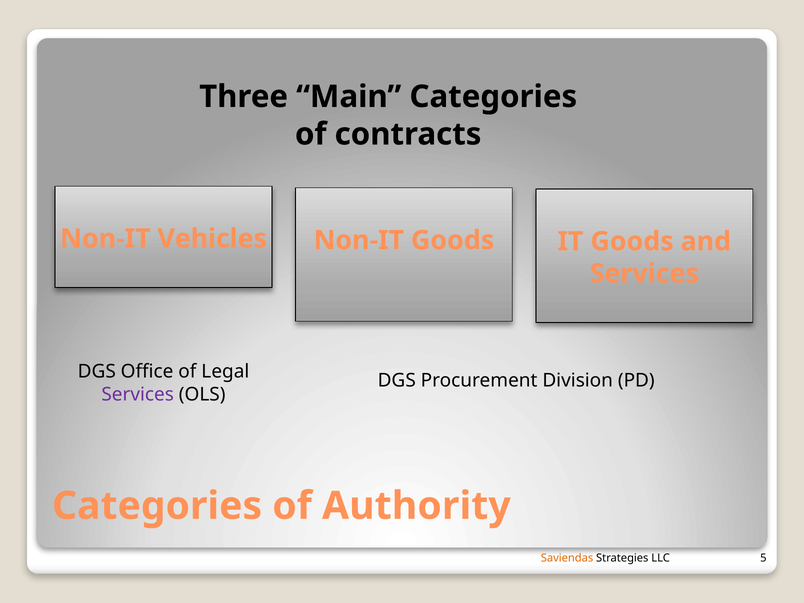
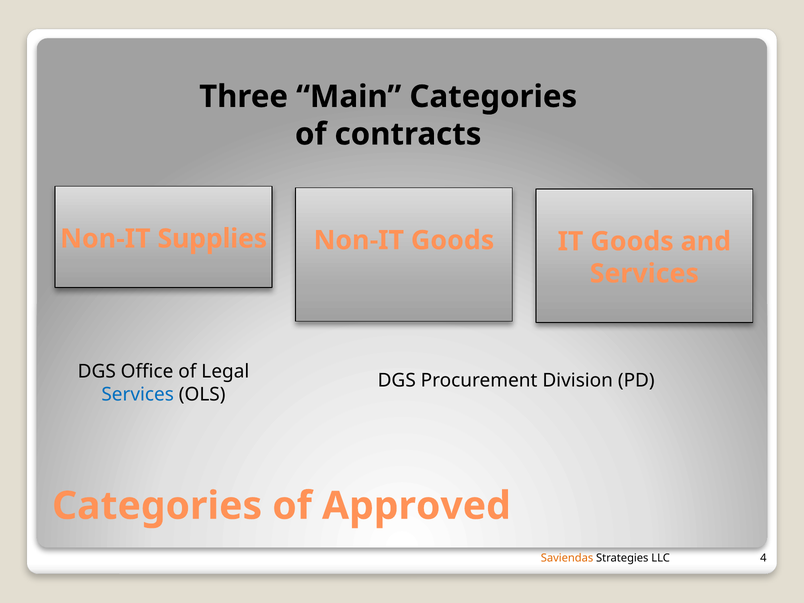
Vehicles: Vehicles -> Supplies (212, 239)
Services colour: purple -> blue (138, 394)
Authority: Authority -> Approved (416, 506)
5: 5 -> 4 (763, 558)
